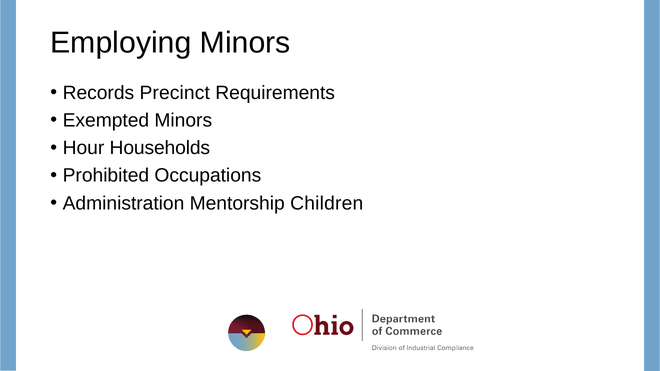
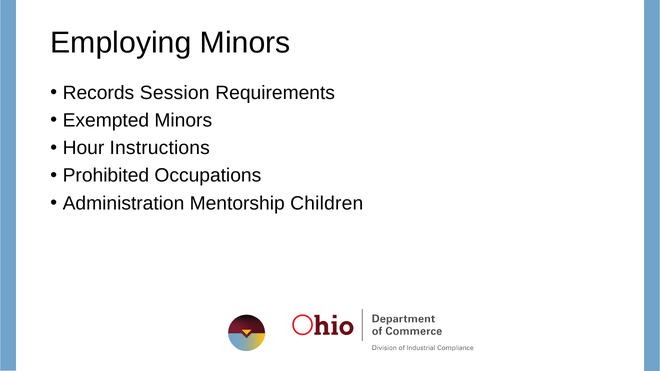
Precinct: Precinct -> Session (175, 93)
Households: Households -> Instructions (160, 148)
